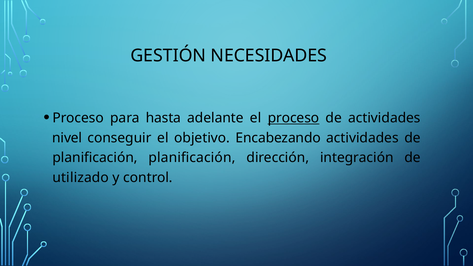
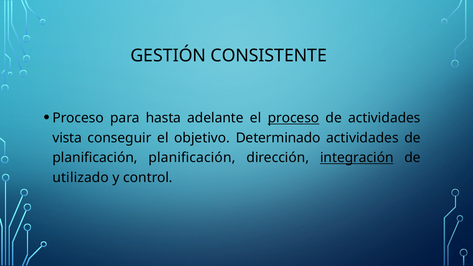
NECESIDADES: NECESIDADES -> CONSISTENTE (269, 56)
nivel: nivel -> vista (67, 138)
Encabezando: Encabezando -> Determinado (278, 138)
integración underline: none -> present (357, 158)
